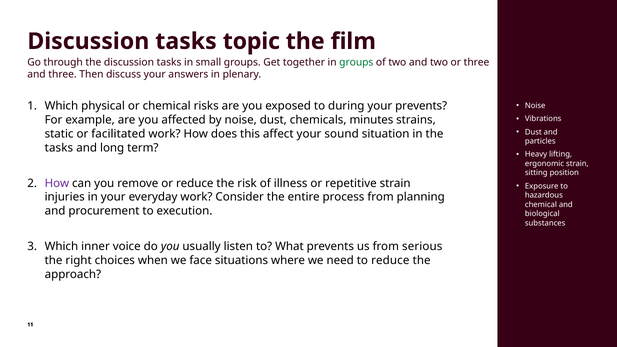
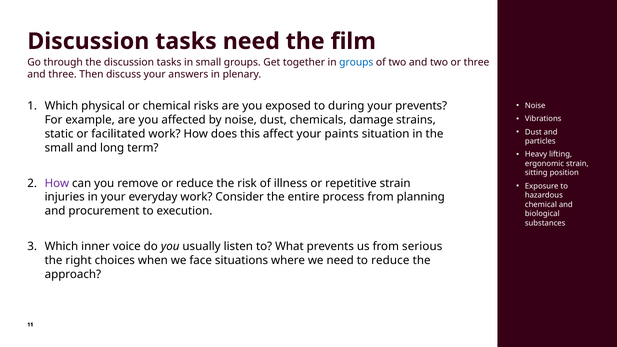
tasks topic: topic -> need (251, 41)
groups colour: green -> blue (356, 63)
minutes: minutes -> damage (371, 120)
sound: sound -> paints (342, 134)
tasks: tasks -> small (59, 148)
